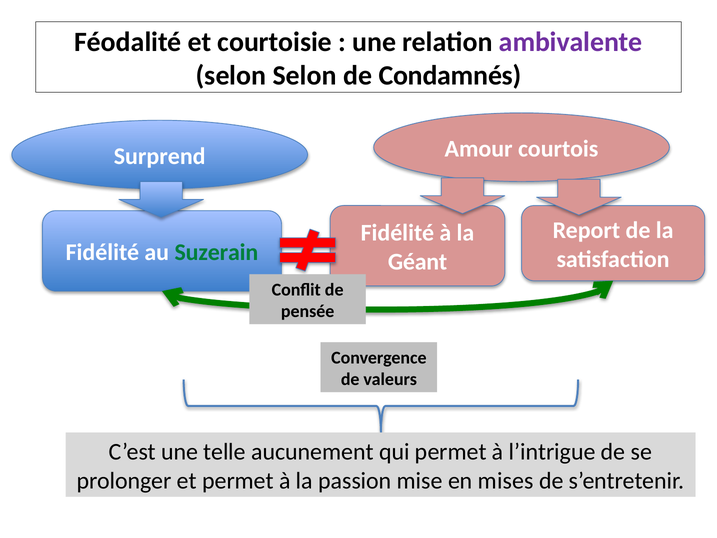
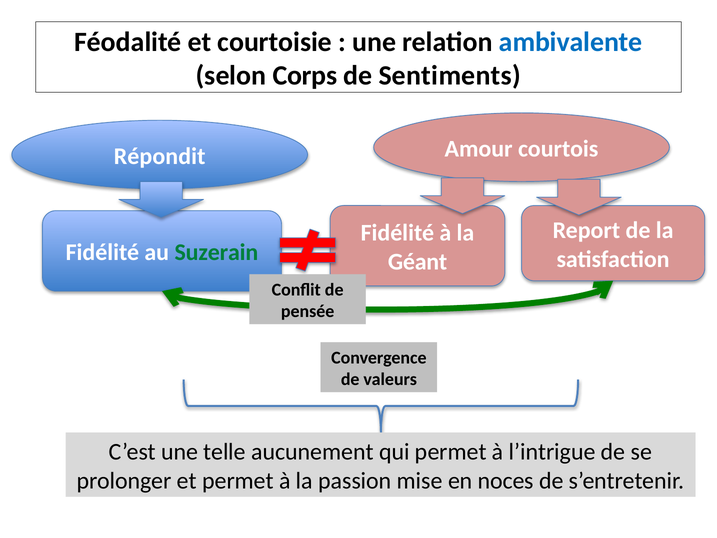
ambivalente colour: purple -> blue (571, 42)
selon Selon: Selon -> Corps (305, 76)
Condamnés: Condamnés -> Sentiments (450, 76)
Surprend: Surprend -> Répondit (160, 156)
mises: mises -> noces (506, 480)
